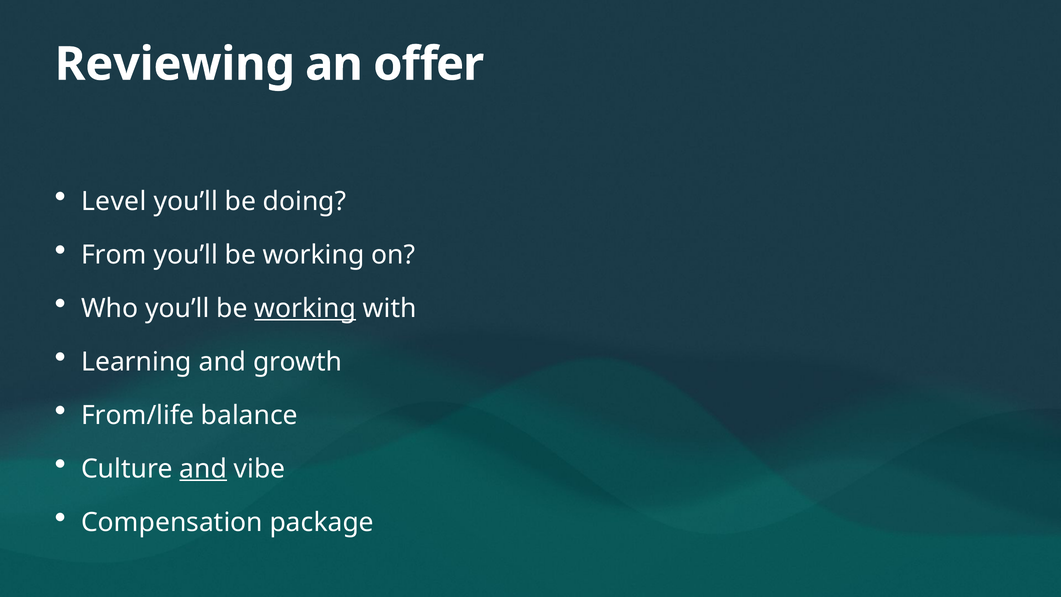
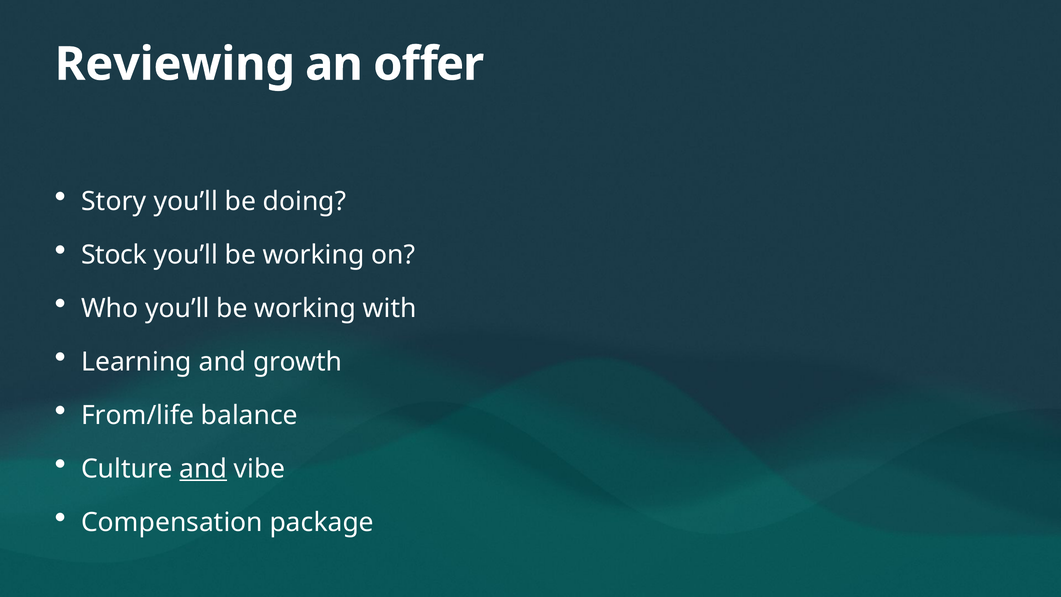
Level: Level -> Story (114, 201)
From: From -> Stock (114, 255)
working underline: present -> none (305, 308)
